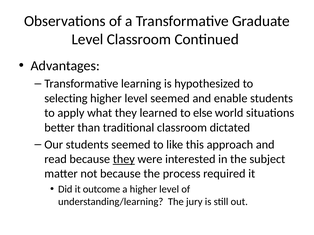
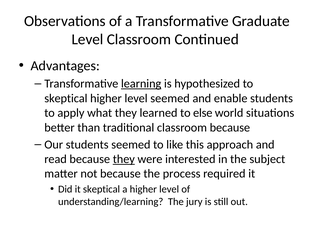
learning underline: none -> present (141, 84)
selecting: selecting -> skeptical (66, 99)
classroom dictated: dictated -> because (230, 128)
it outcome: outcome -> skeptical (102, 190)
